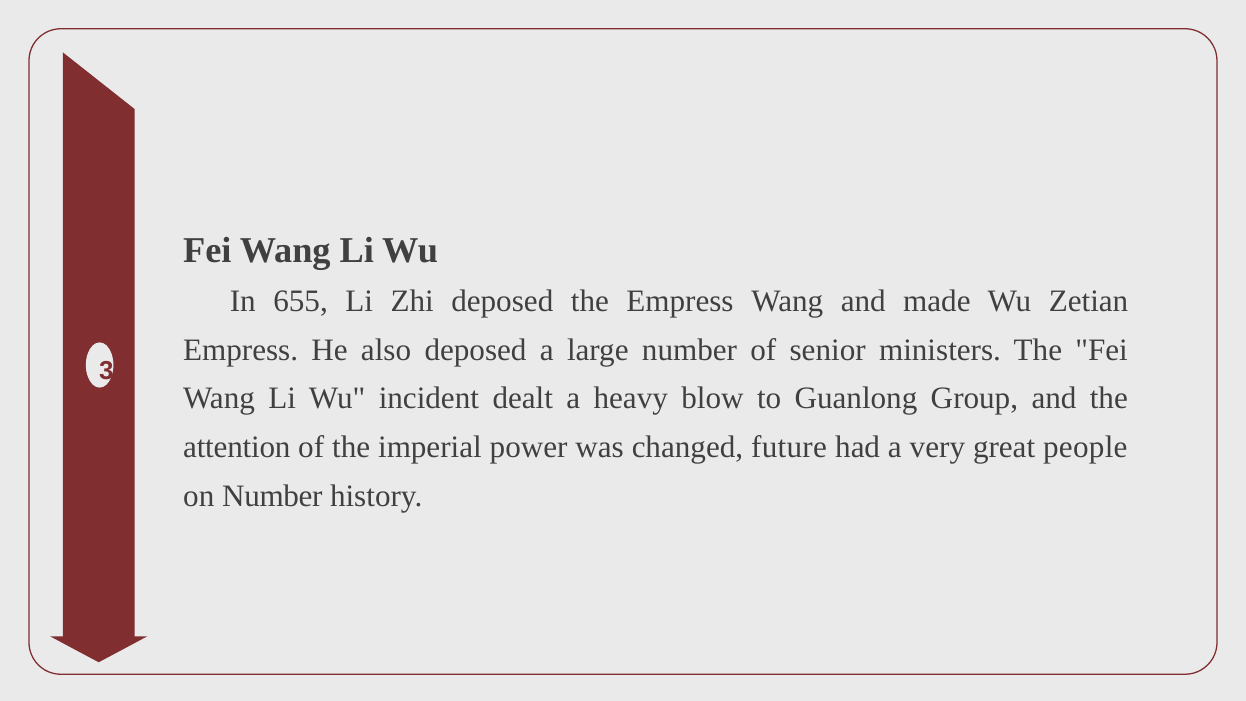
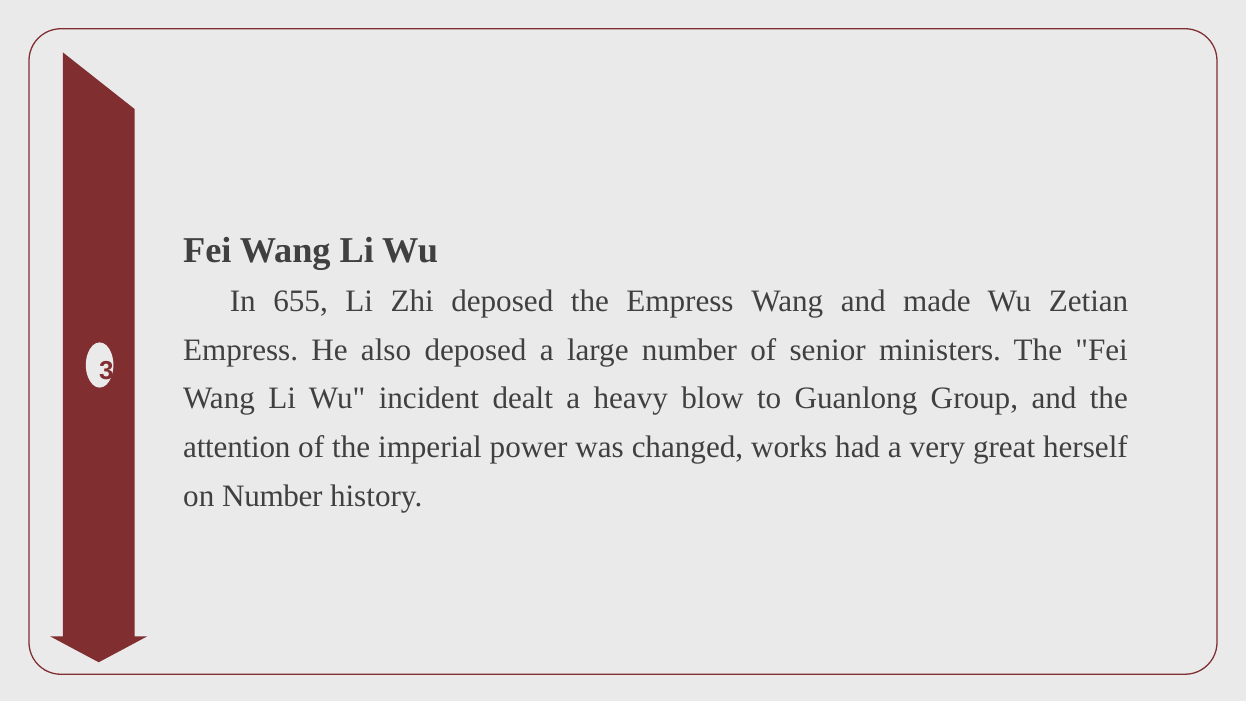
future: future -> works (789, 447)
people: people -> herself (1085, 447)
